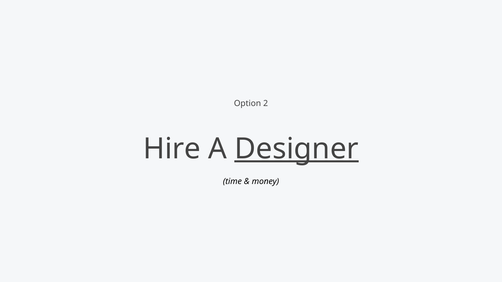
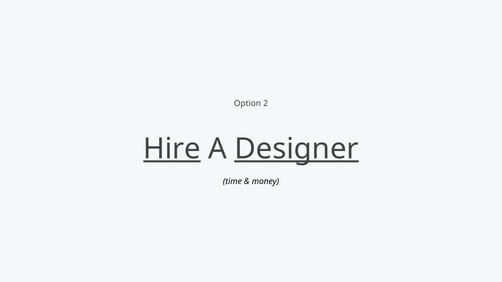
Hire underline: none -> present (172, 149)
